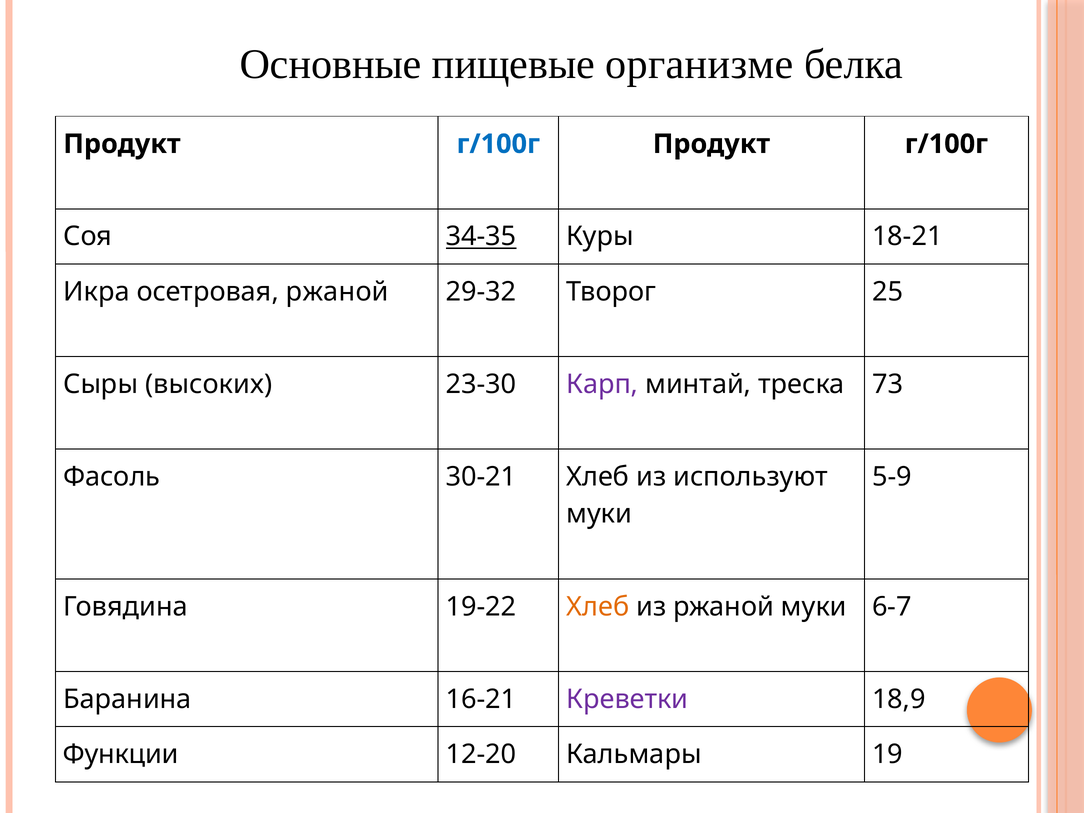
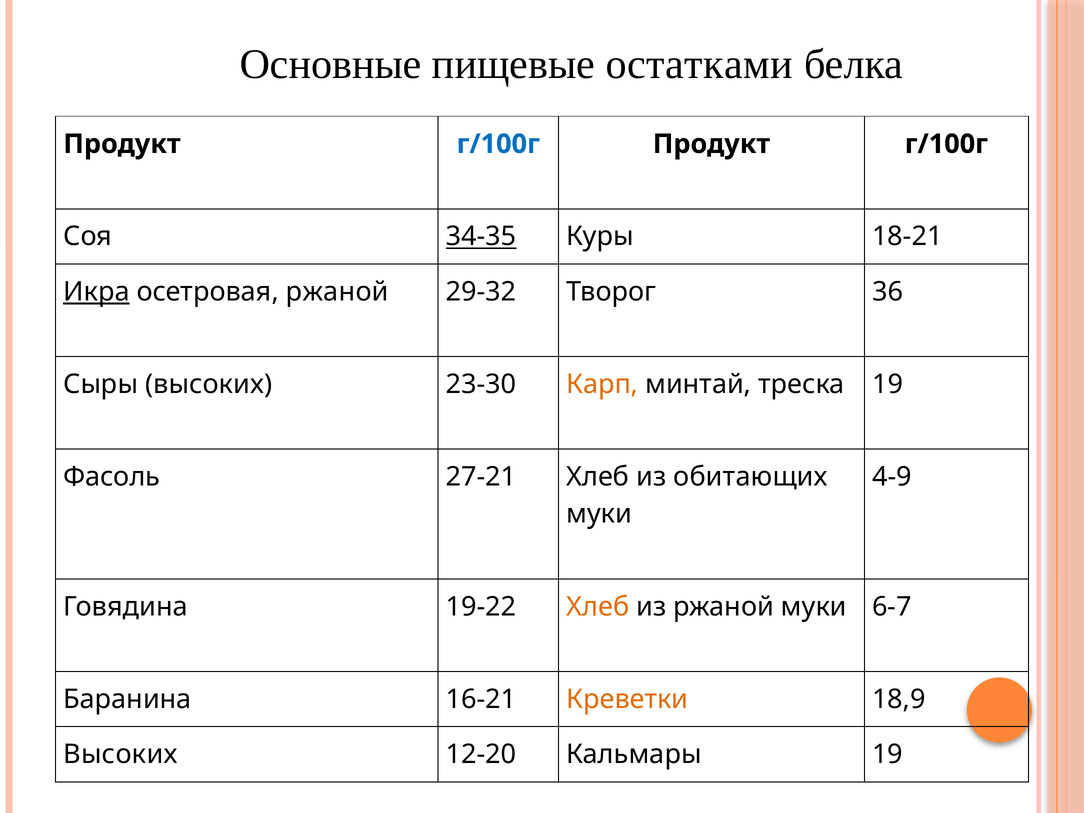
организме: организме -> остатками (699, 64)
Икра underline: none -> present (96, 292)
25: 25 -> 36 (888, 292)
Карп colour: purple -> orange (602, 384)
треска 73: 73 -> 19 (888, 384)
30-21: 30-21 -> 27-21 (481, 477)
используют: используют -> обитающих (751, 477)
5-9: 5-9 -> 4-9 (892, 477)
Креветки colour: purple -> orange (627, 699)
Функции: Функции -> Высоких (120, 754)
